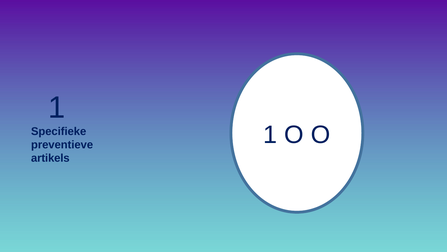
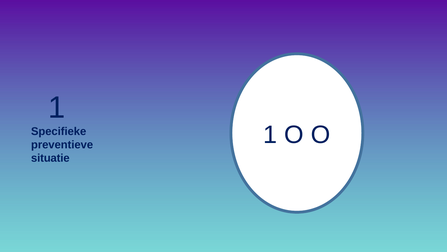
artikels: artikels -> situatie (50, 158)
